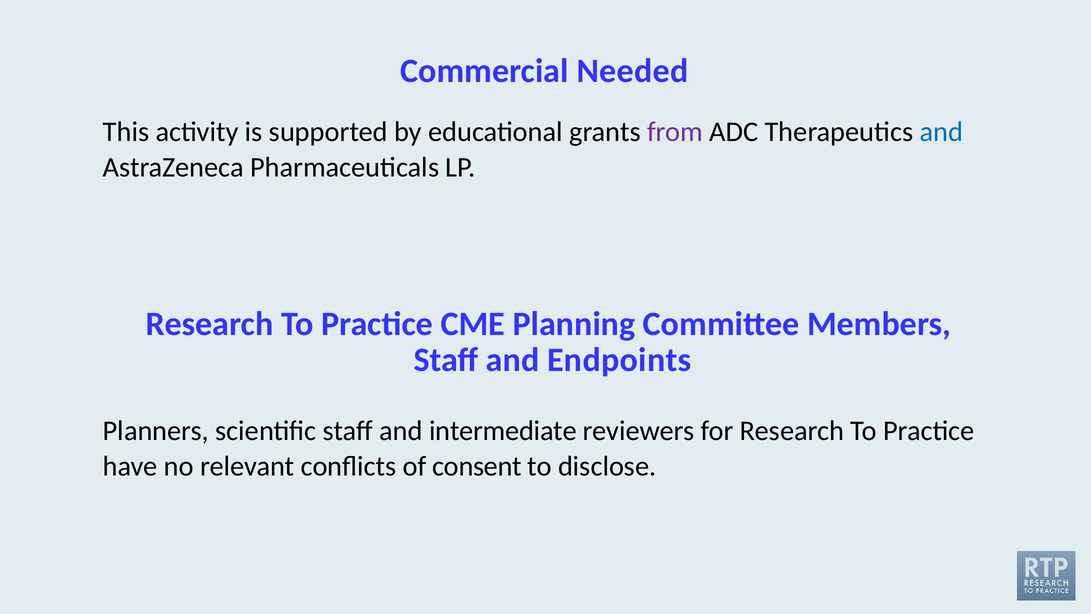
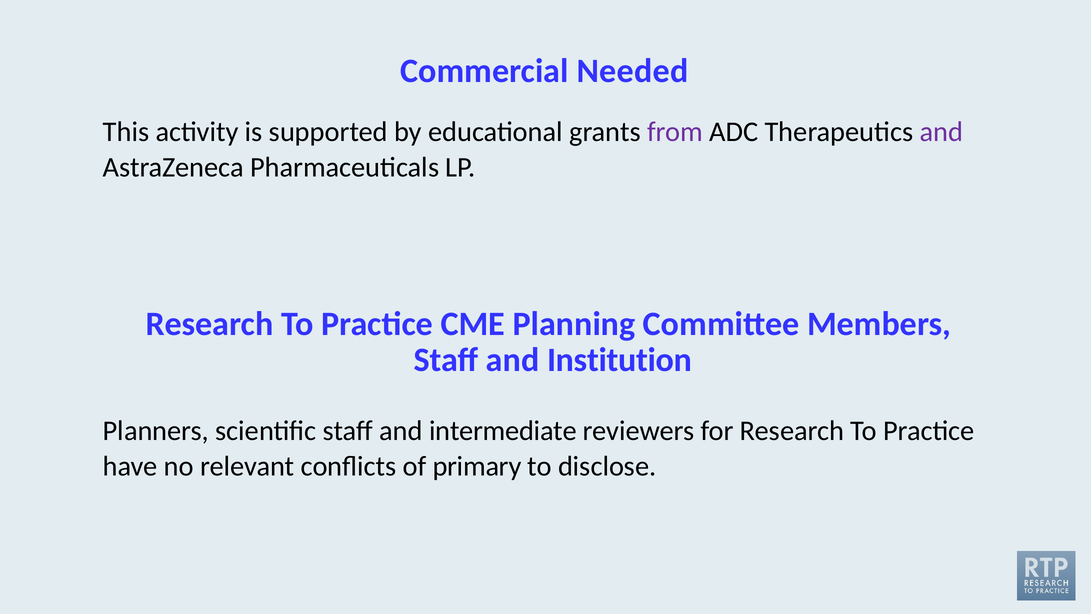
and colour: blue -> purple (941, 132)
Endpoints: Endpoints -> Institution (620, 360)
consent: consent -> primary (477, 466)
